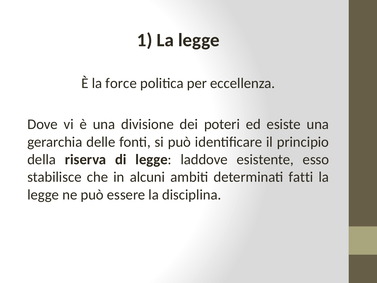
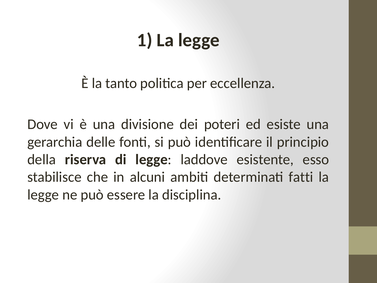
force: force -> tanto (121, 83)
